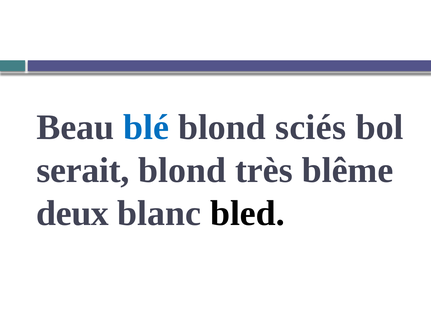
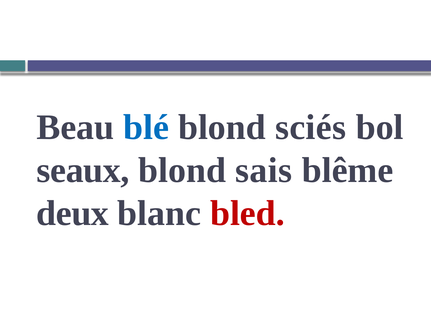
serait: serait -> seaux (83, 171)
très: très -> sais (264, 171)
bled colour: black -> red (247, 214)
